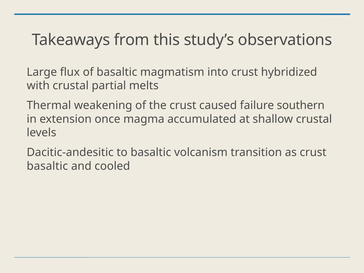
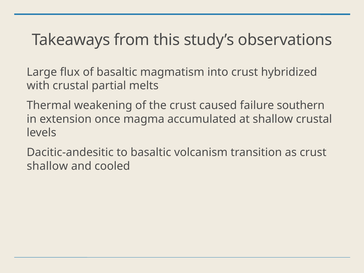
basaltic: basaltic -> shallow (47, 166)
